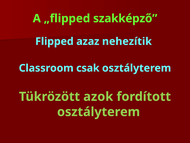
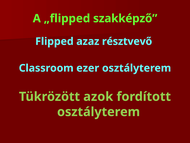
nehezítik: nehezítik -> résztvevő (127, 41)
csak: csak -> ezer (88, 68)
